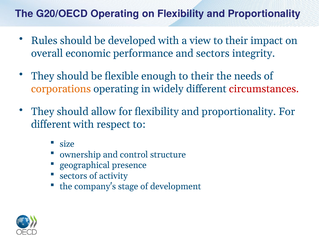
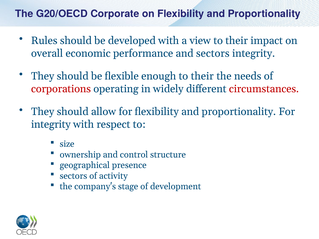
G20/OECD Operating: Operating -> Corporate (115, 14)
corporations colour: orange -> red (61, 89)
different: different -> integrity (51, 125)
